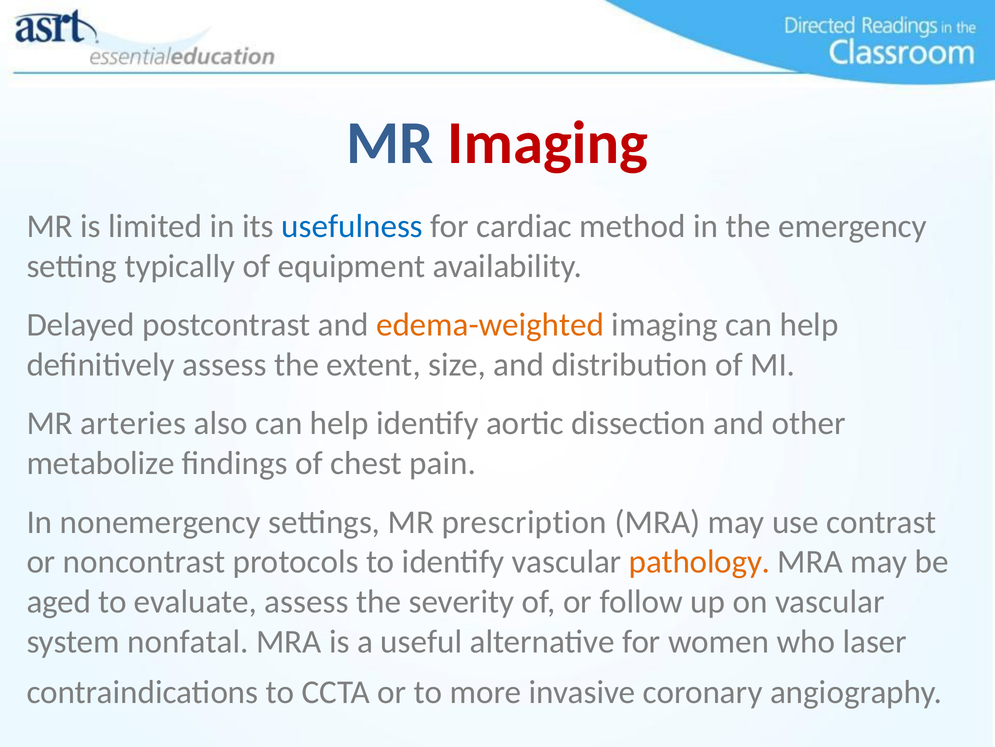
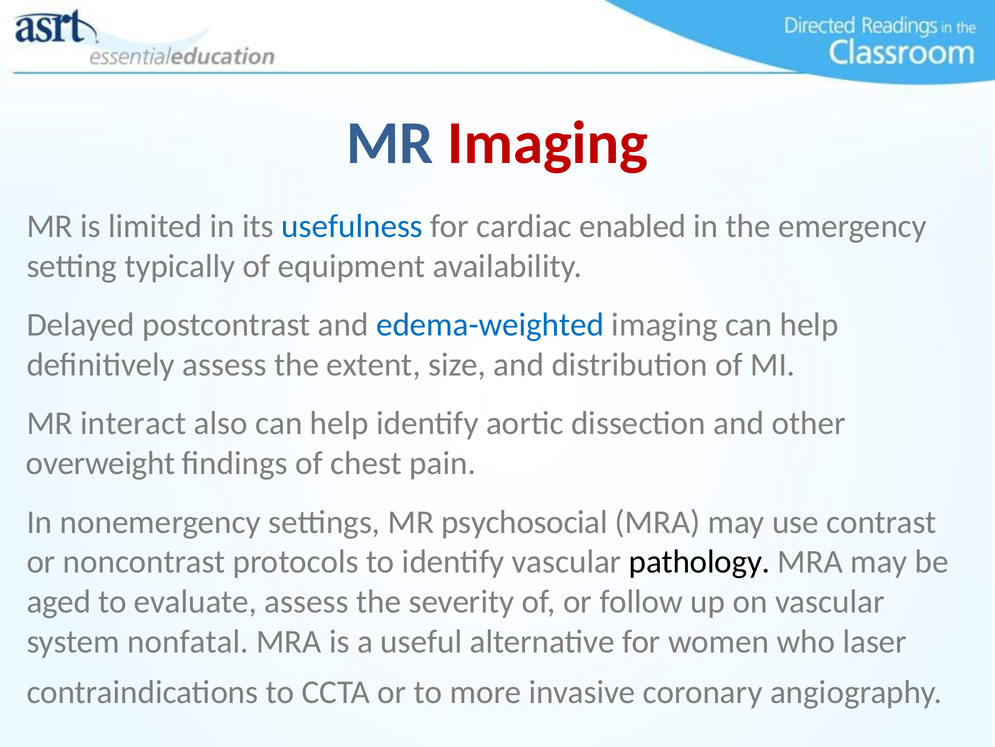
method: method -> enabled (633, 226)
edema-weighted colour: orange -> blue (490, 325)
arteries: arteries -> interact (133, 423)
metabolize: metabolize -> overweight (101, 463)
prescription: prescription -> psychosocial (525, 522)
pathology colour: orange -> black (700, 561)
